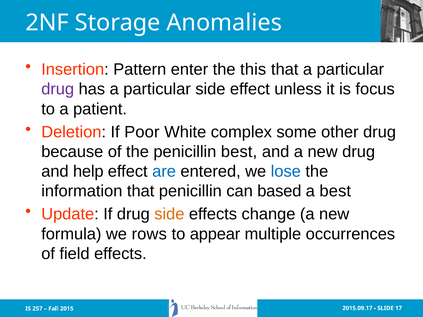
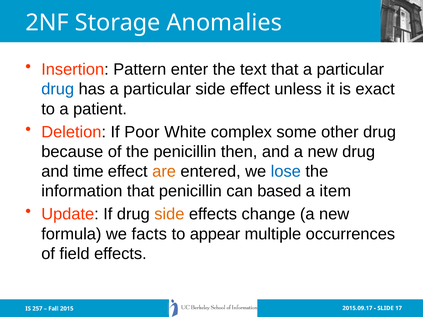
this: this -> text (253, 70)
drug colour: purple -> blue (58, 89)
focus: focus -> exact (375, 89)
penicillin best: best -> then (239, 152)
help: help -> time (88, 172)
are colour: blue -> orange (164, 172)
a best: best -> item (335, 191)
rows: rows -> facts (149, 234)
